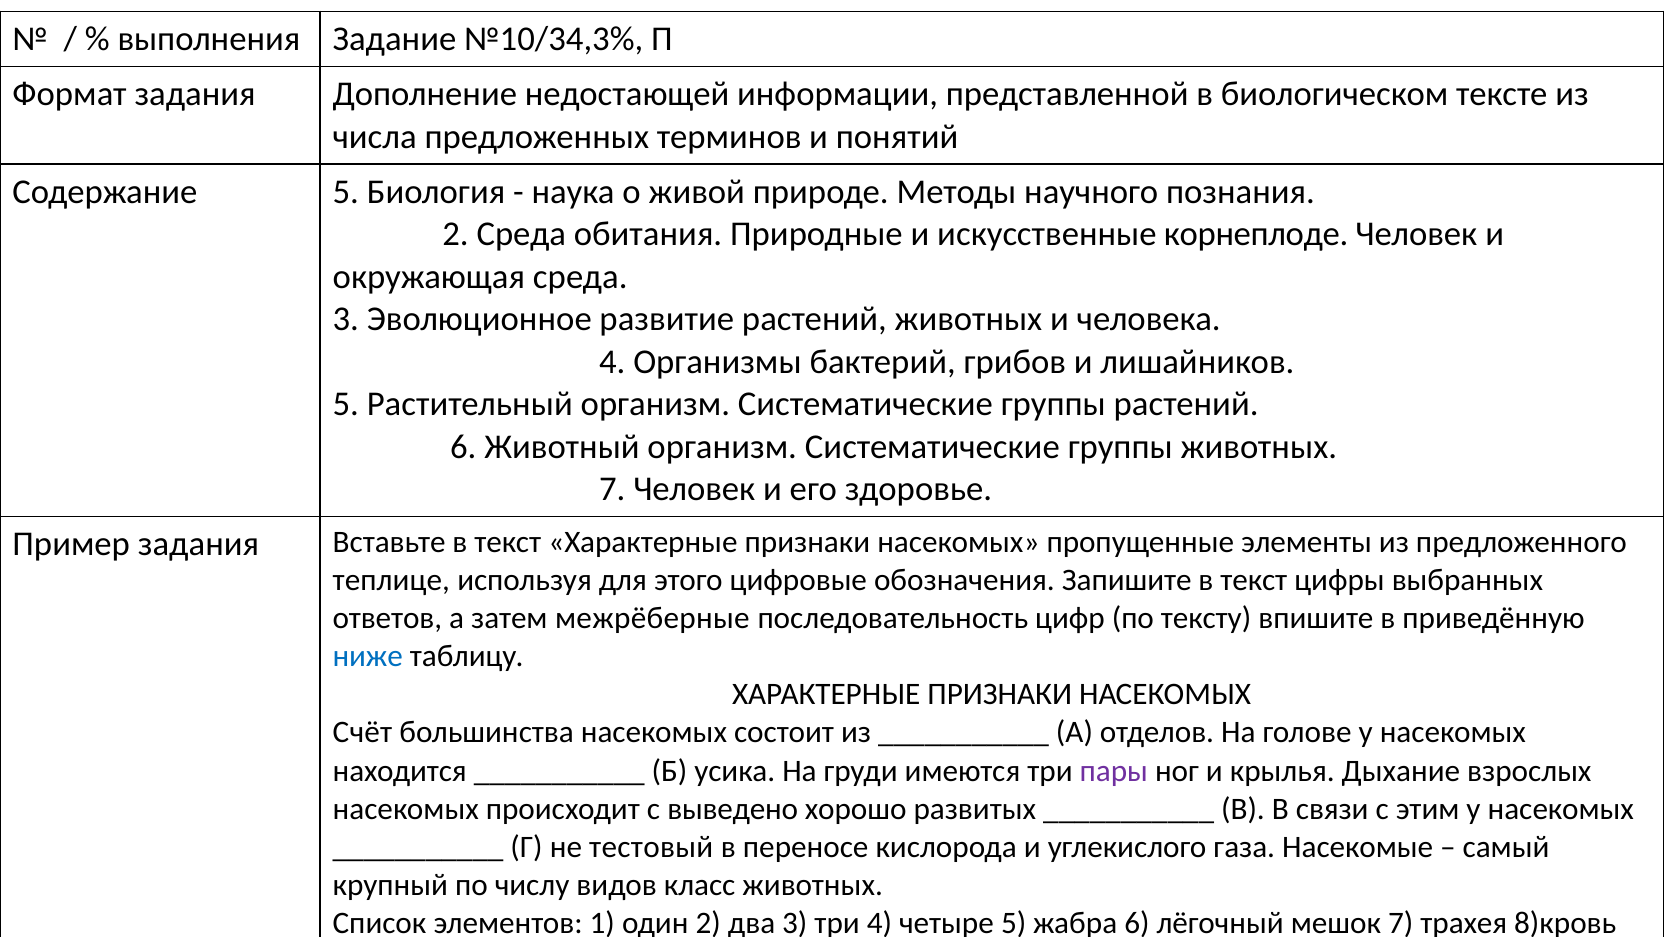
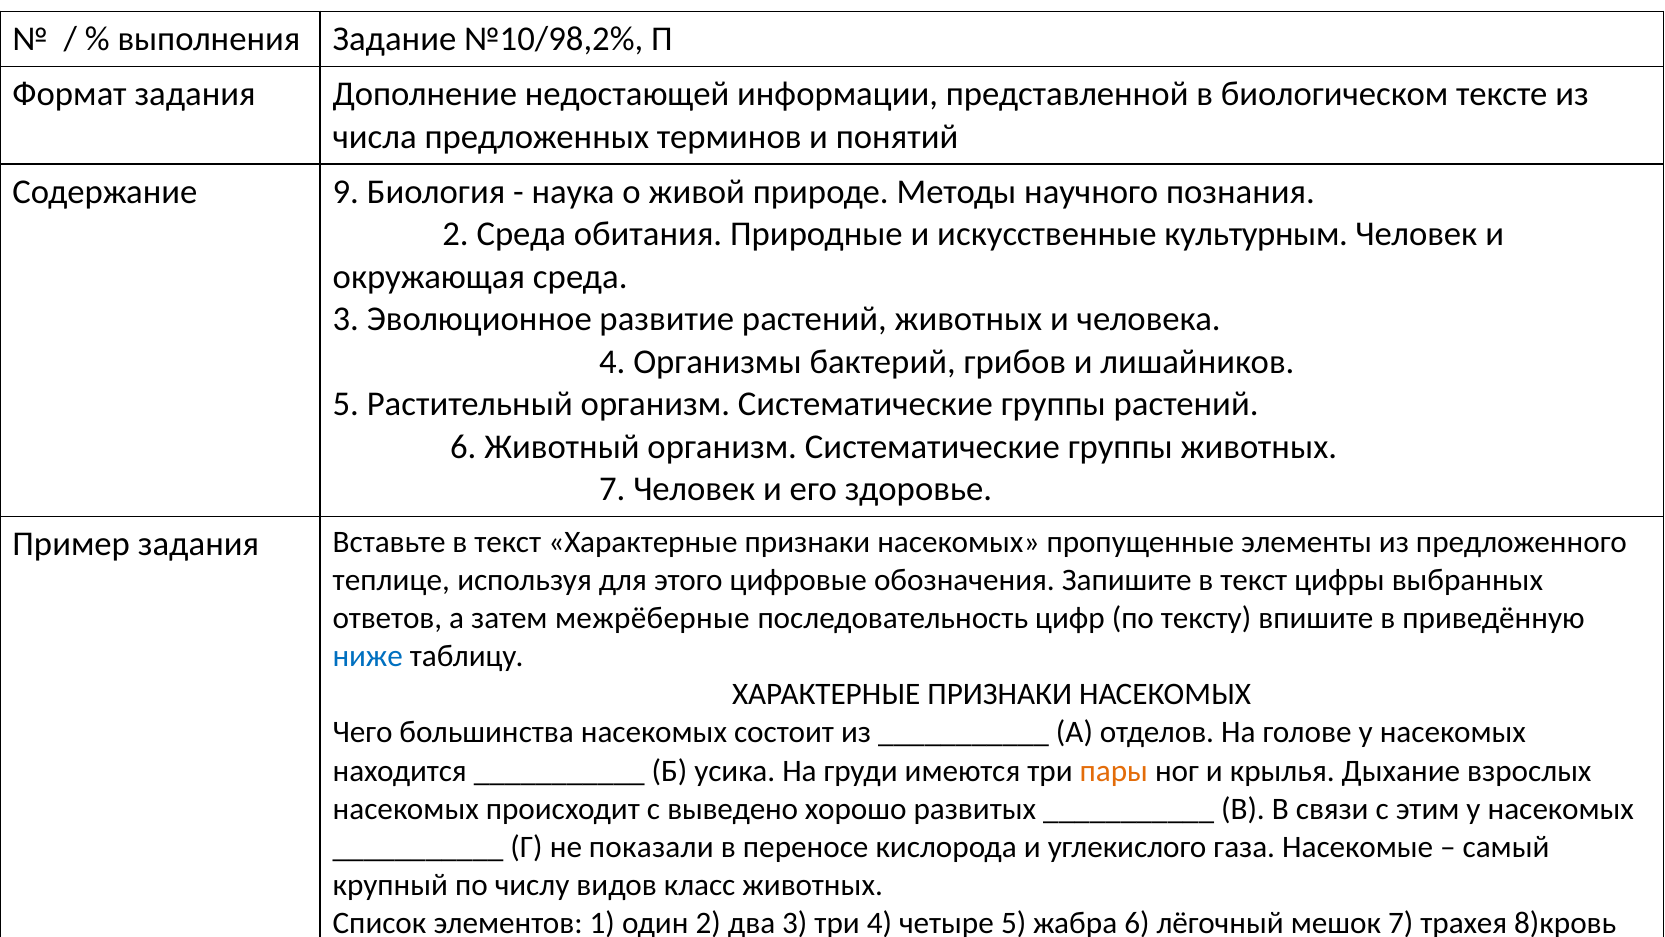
№10/34,3%: №10/34,3% -> №10/98,2% (554, 39)
Содержание 5: 5 -> 9 (346, 192)
корнеплоде: корнеплоде -> культурным (1256, 234)
Счёт: Счёт -> Чего (363, 732)
пары colour: purple -> orange (1114, 770)
тестовый: тестовый -> показали (651, 847)
